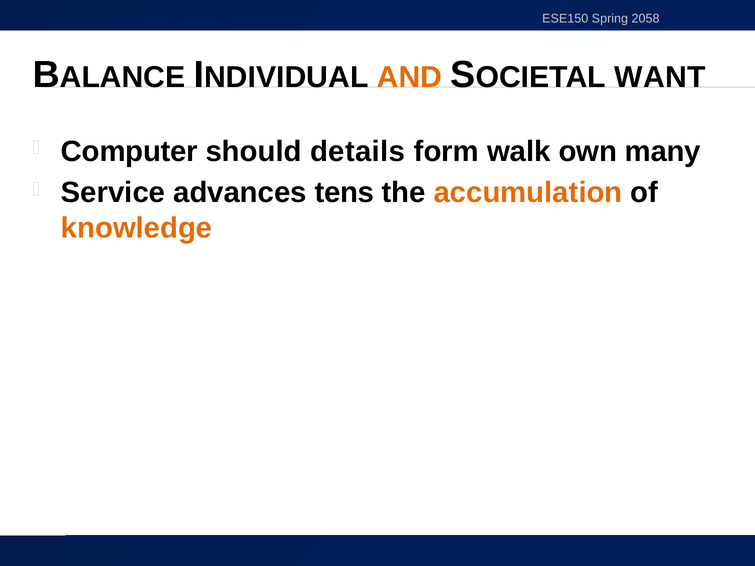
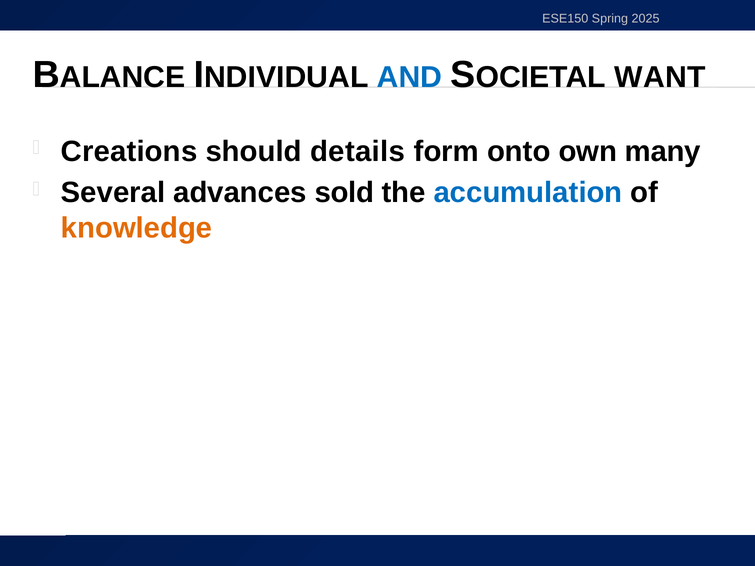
2058: 2058 -> 2025 (646, 18)
AND colour: orange -> blue (410, 77)
Computer: Computer -> Creations (129, 152)
walk: walk -> onto (519, 152)
Service: Service -> Several (113, 193)
tens: tens -> sold (344, 193)
accumulation colour: orange -> blue (528, 193)
